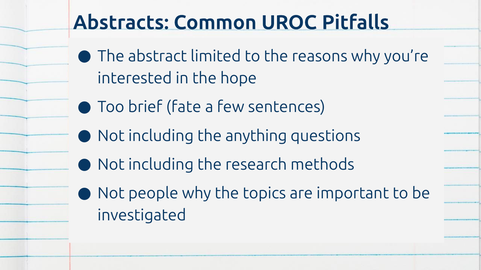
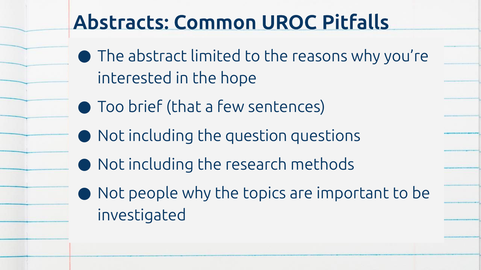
fate: fate -> that (184, 107)
anything: anything -> question (256, 136)
